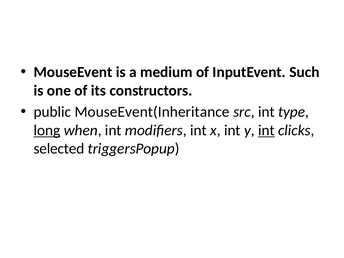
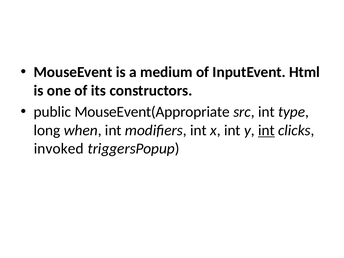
Such: Such -> Html (305, 72)
MouseEvent(Inheritance: MouseEvent(Inheritance -> MouseEvent(Appropriate (152, 112)
long underline: present -> none (47, 130)
selected: selected -> invoked (59, 149)
